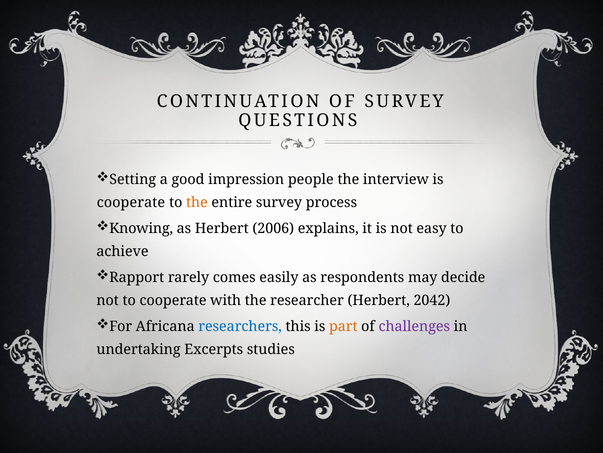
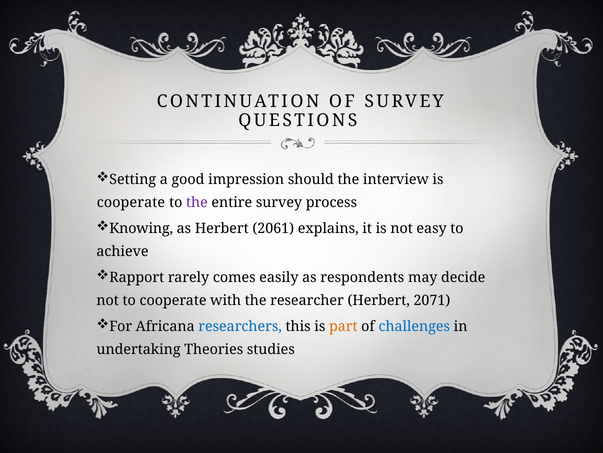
people: people -> should (311, 179)
the colour: orange -> purple (197, 202)
2006: 2006 -> 2061 (273, 228)
2042: 2042 -> 2071 (432, 300)
challenges colour: purple -> blue (414, 326)
Excerpts: Excerpts -> Theories (214, 349)
